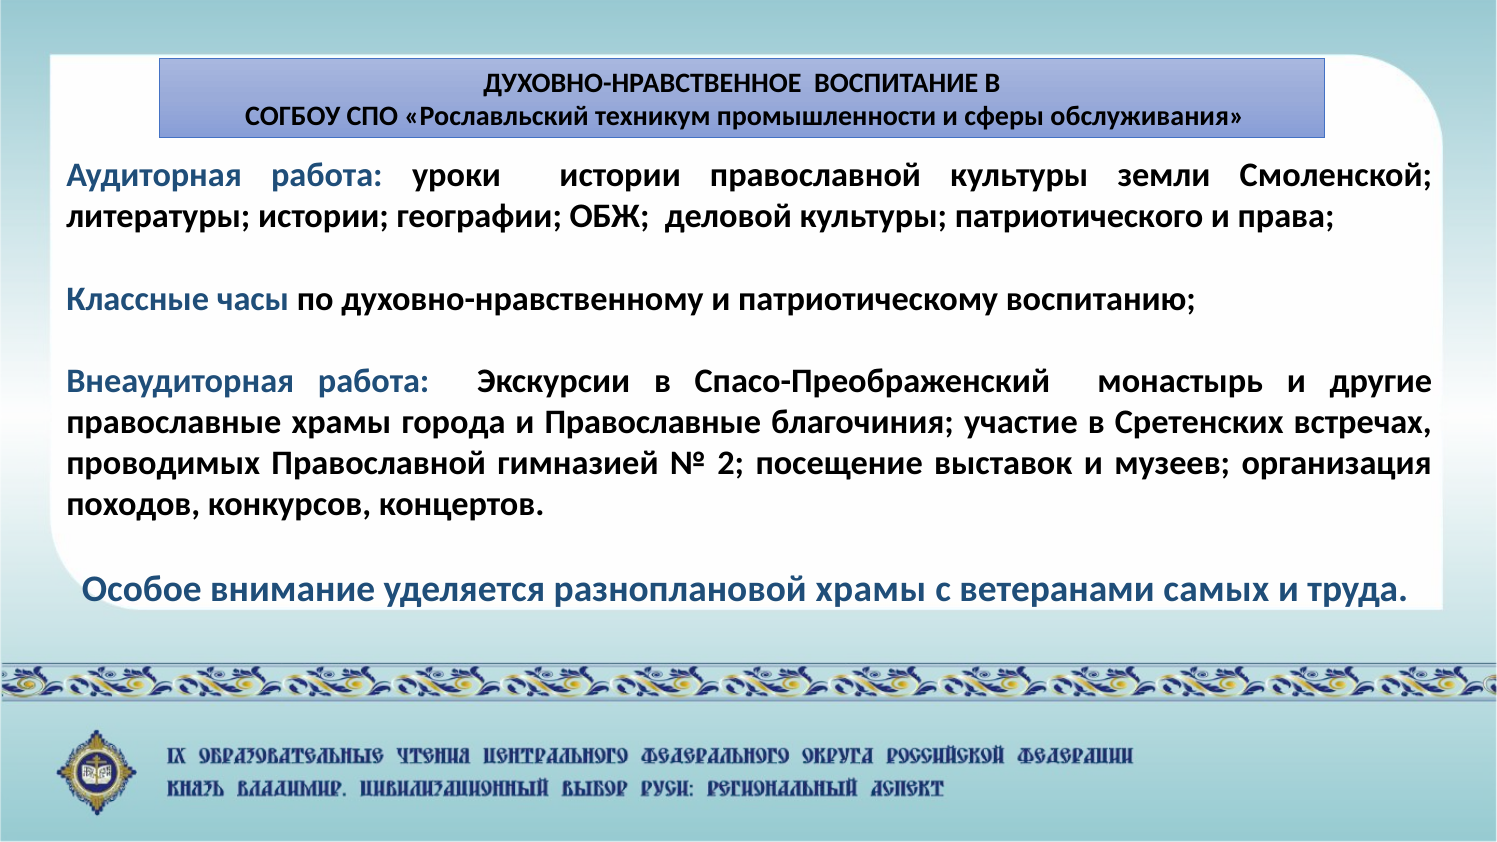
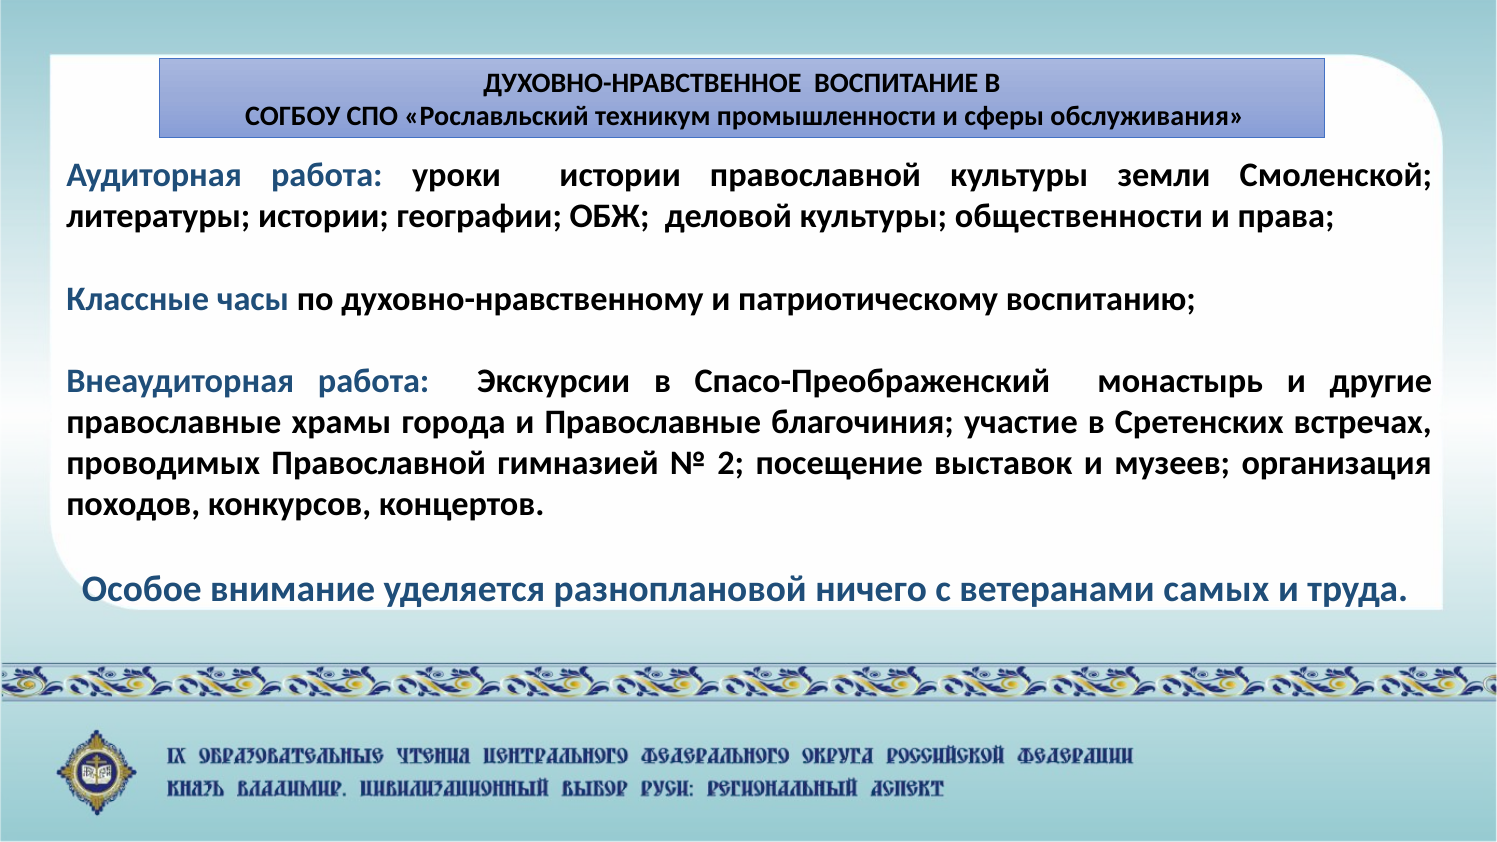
патриотического: патриотического -> общественности (1079, 216)
разноплановой храмы: храмы -> ничего (871, 589)
